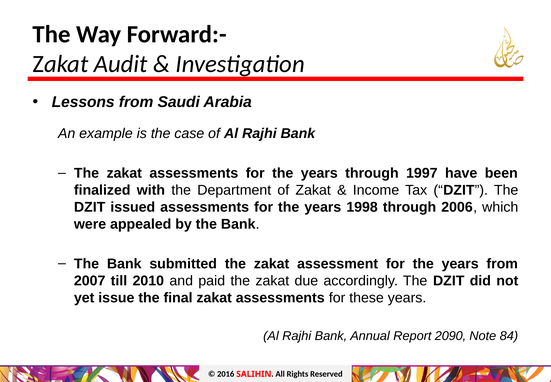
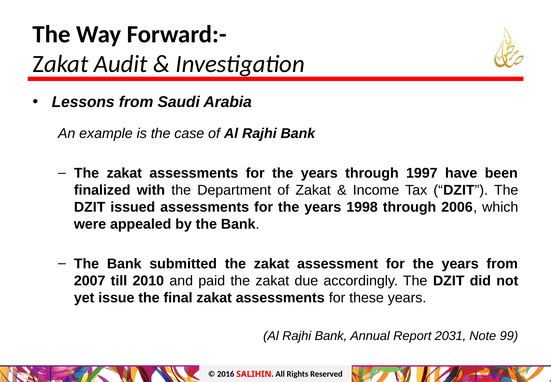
2090: 2090 -> 2031 (450, 336)
84: 84 -> 99 (509, 336)
